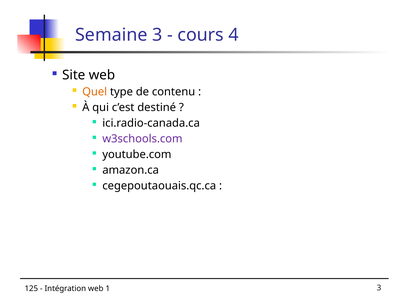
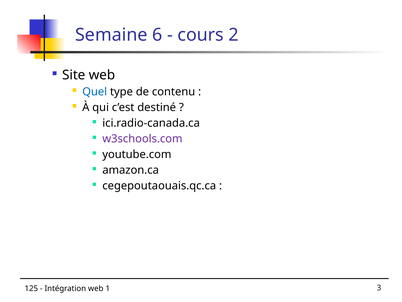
Semaine 3: 3 -> 6 (157, 35)
4: 4 -> 2 (234, 35)
Quel colour: orange -> blue (95, 92)
